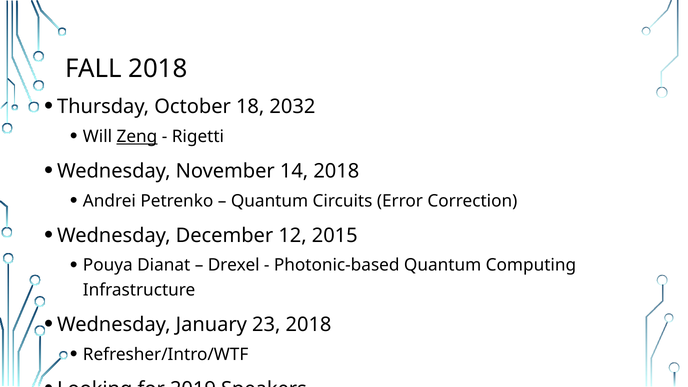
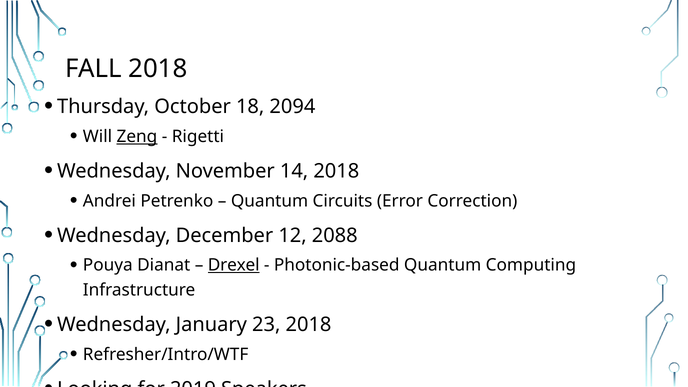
2032: 2032 -> 2094 (292, 107)
2015: 2015 -> 2088 (335, 235)
Drexel underline: none -> present (234, 265)
